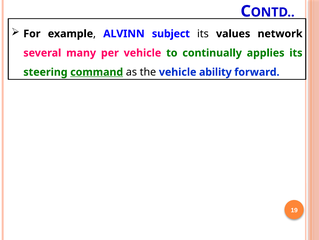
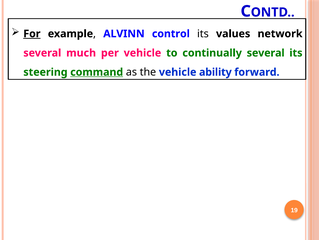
For underline: none -> present (32, 34)
subject: subject -> control (171, 34)
many: many -> much (81, 53)
continually applies: applies -> several (266, 53)
